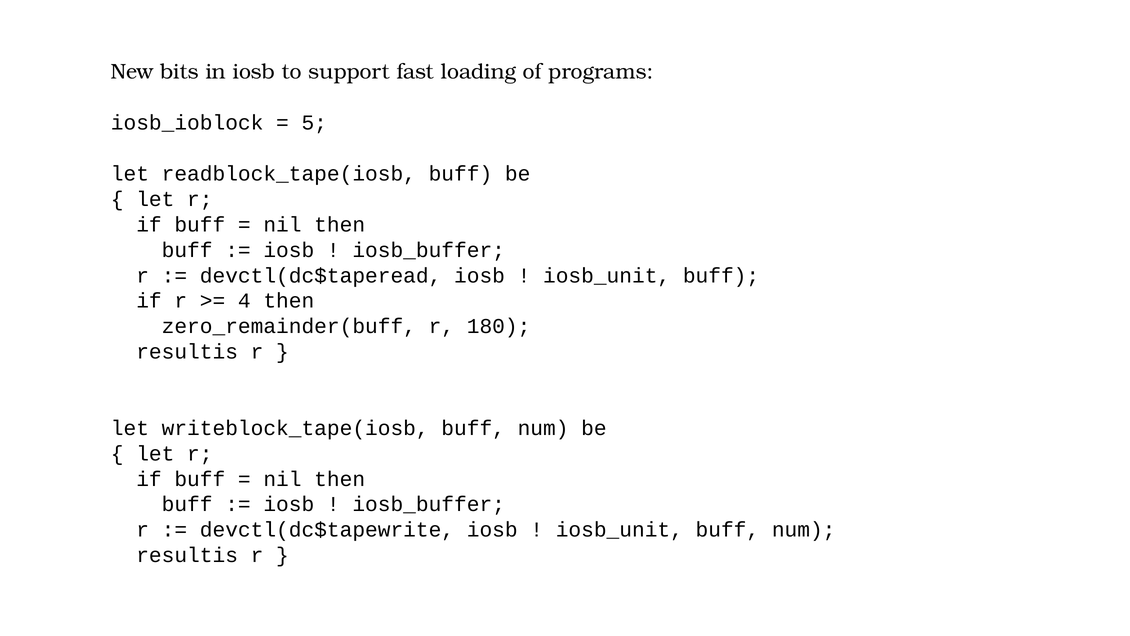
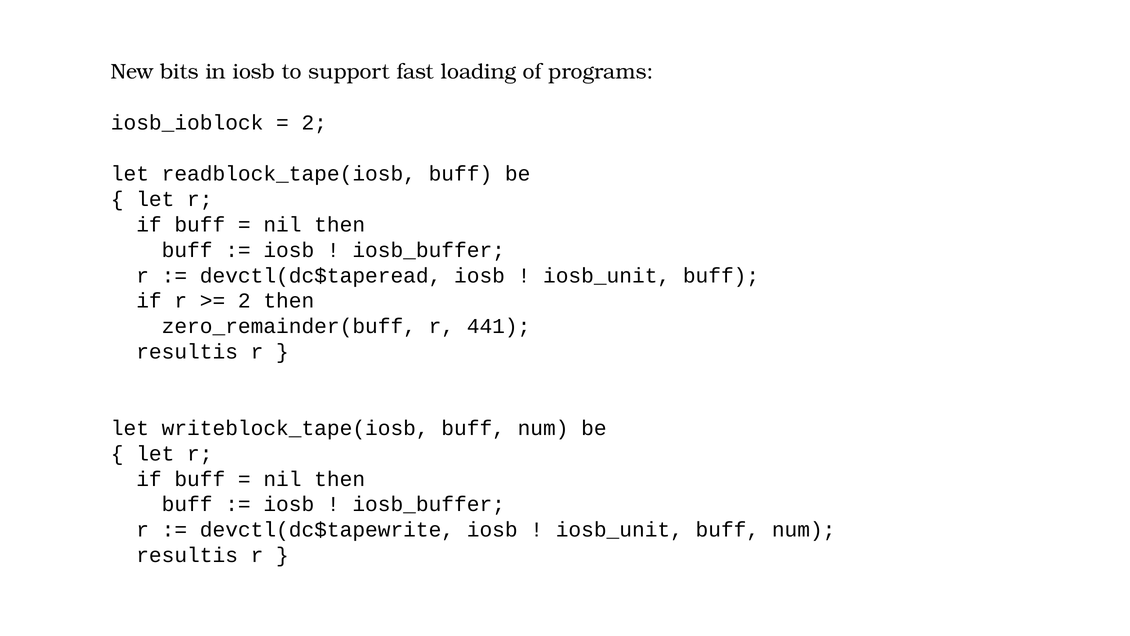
5: 5 -> 2 (314, 123)
4: 4 -> 2 (244, 301)
180: 180 -> 441 (499, 326)
